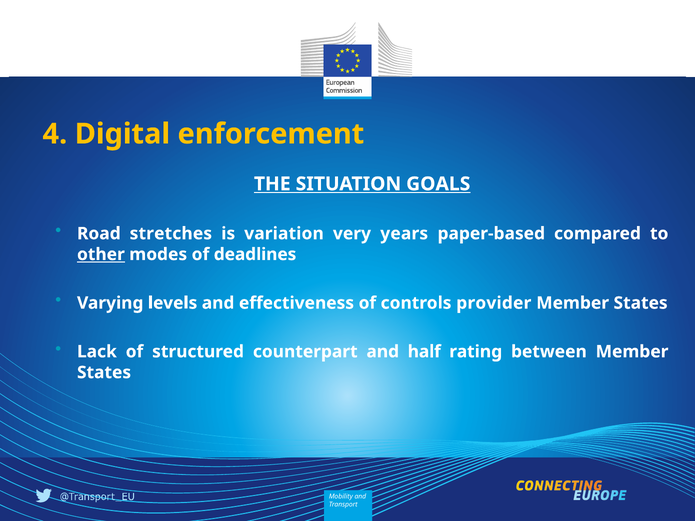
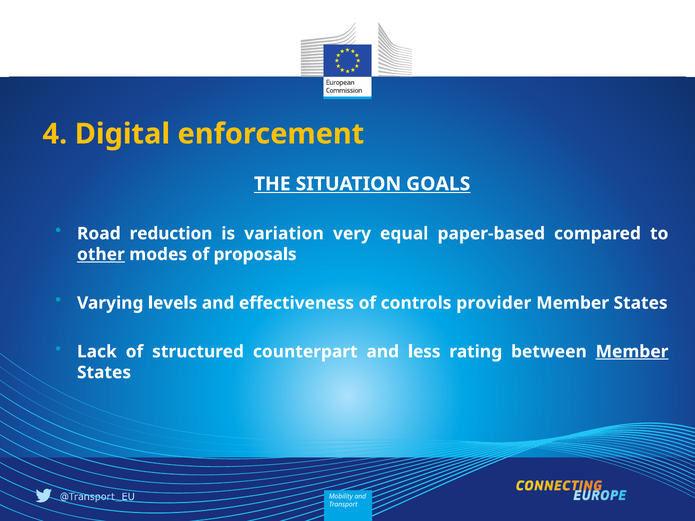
stretches: stretches -> reduction (171, 234)
years: years -> equal (404, 234)
deadlines: deadlines -> proposals (255, 255)
half: half -> less (424, 352)
Member underline: none -> present (632, 352)
